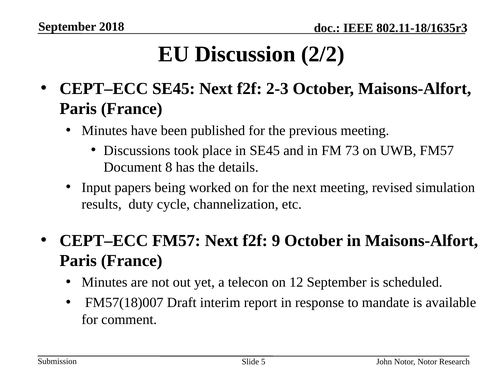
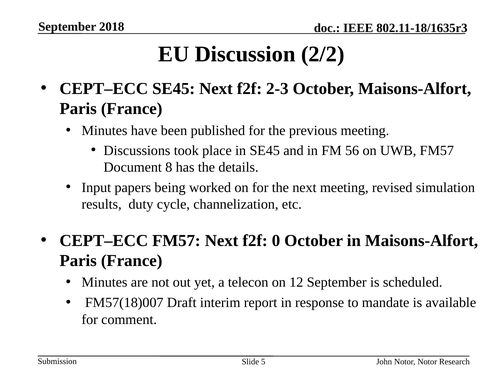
73: 73 -> 56 (352, 151)
9: 9 -> 0 (276, 241)
